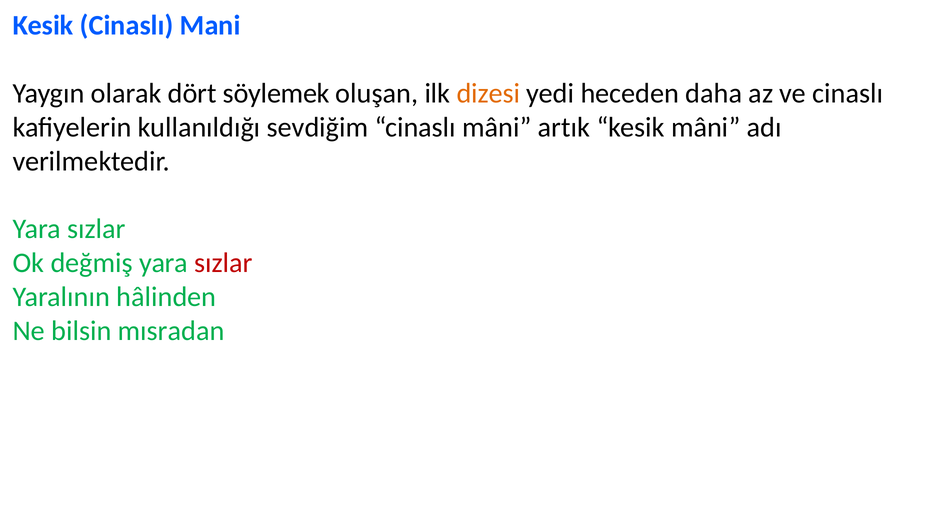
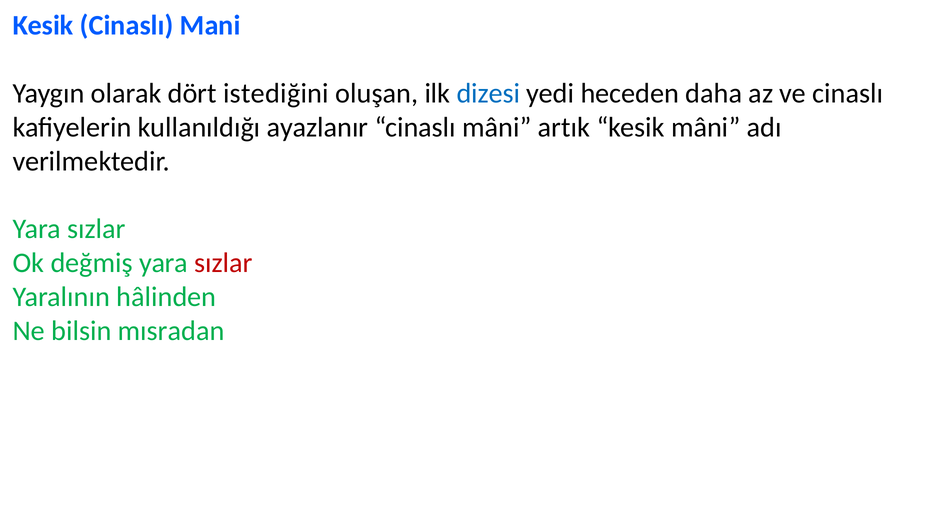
söylemek: söylemek -> istediğini (276, 93)
dizesi colour: orange -> blue (488, 93)
sevdiğim: sevdiğim -> ayazlanır (318, 127)
